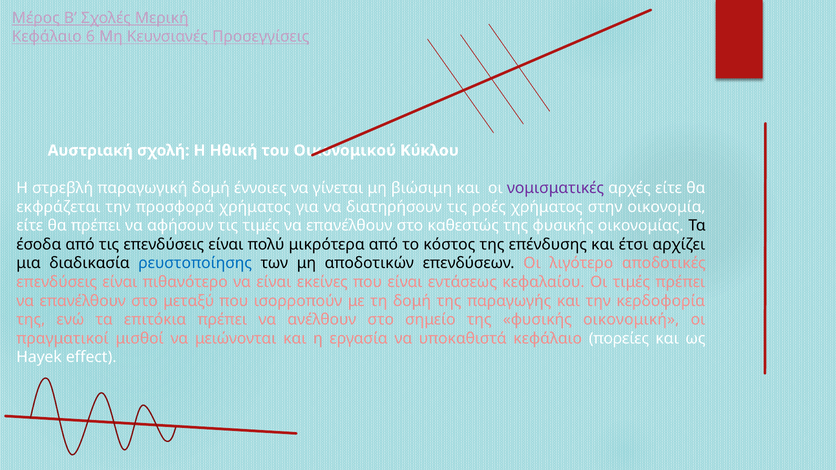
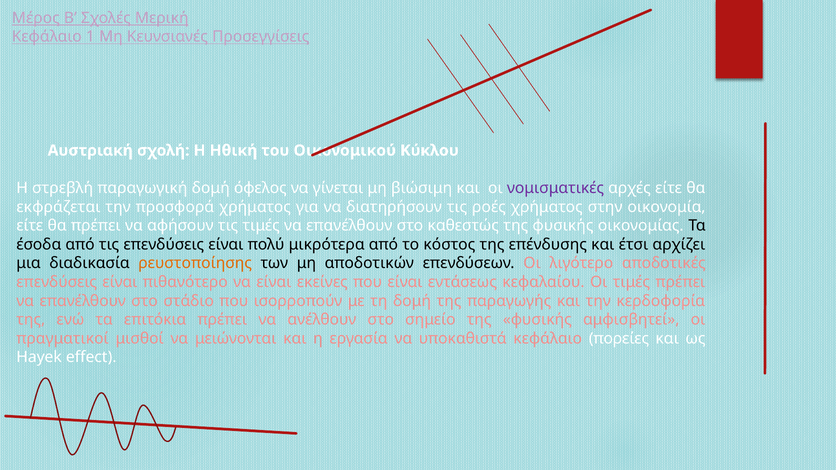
6: 6 -> 1 (90, 37)
έννοιες: έννοιες -> όφελος (260, 188)
ρευστοποίησης colour: blue -> orange (195, 263)
μεταξύ: μεταξύ -> στάδιο (189, 301)
οικονομική: οικονομική -> αμφισβητεί (631, 320)
